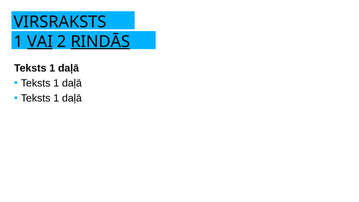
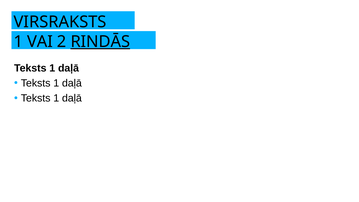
VAI underline: present -> none (40, 42)
